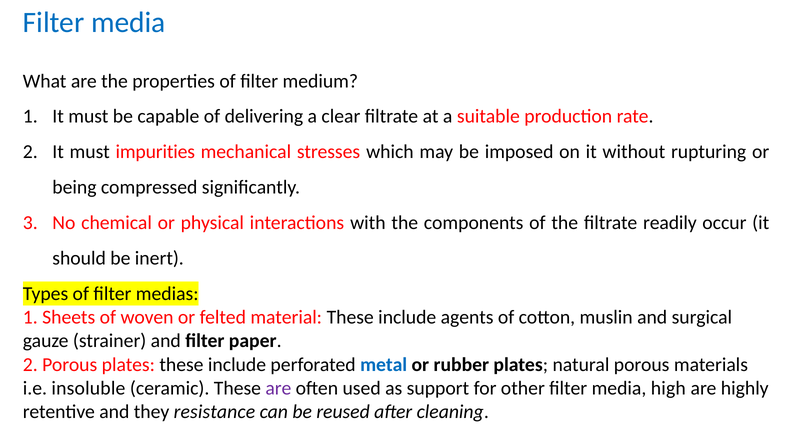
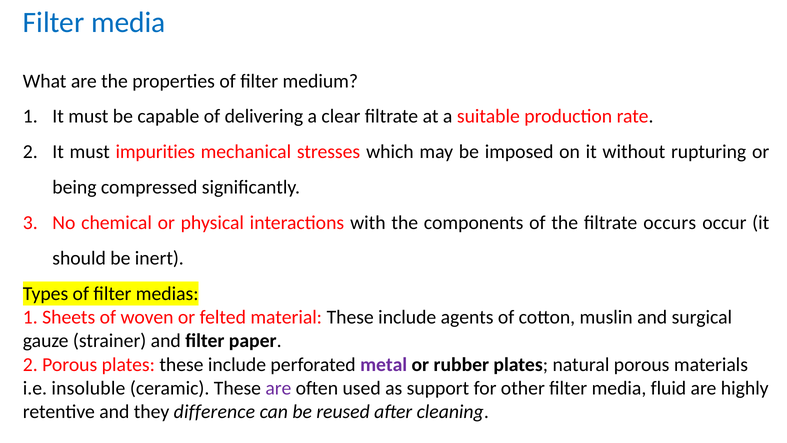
readily: readily -> occurs (670, 223)
metal colour: blue -> purple (384, 364)
high: high -> fluid (668, 388)
resistance: resistance -> difference (214, 412)
